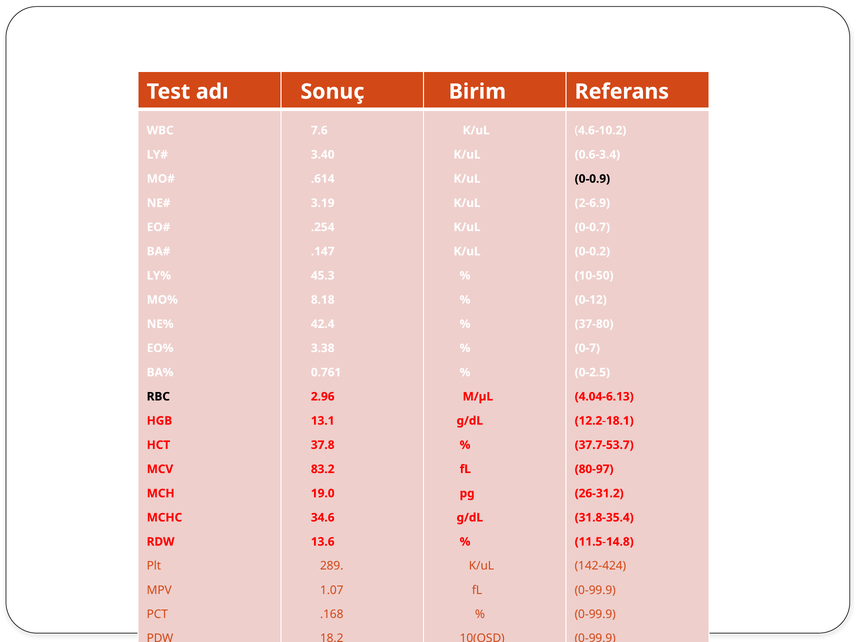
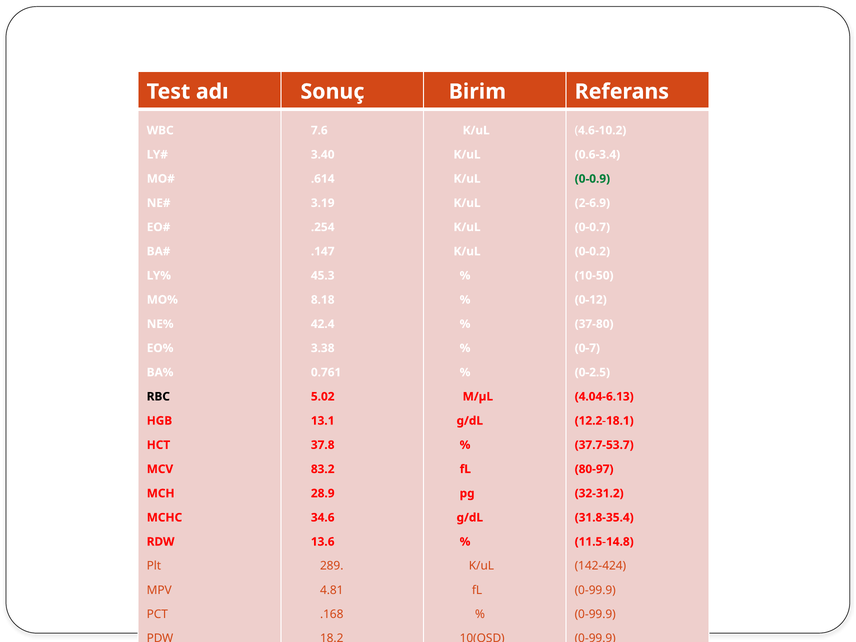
0-0.9 colour: black -> green (592, 179)
2.96: 2.96 -> 5.02 (323, 397)
19.0: 19.0 -> 28.9 (323, 493)
26-31.2: 26-31.2 -> 32-31.2 (599, 493)
1.07: 1.07 -> 4.81 (332, 590)
